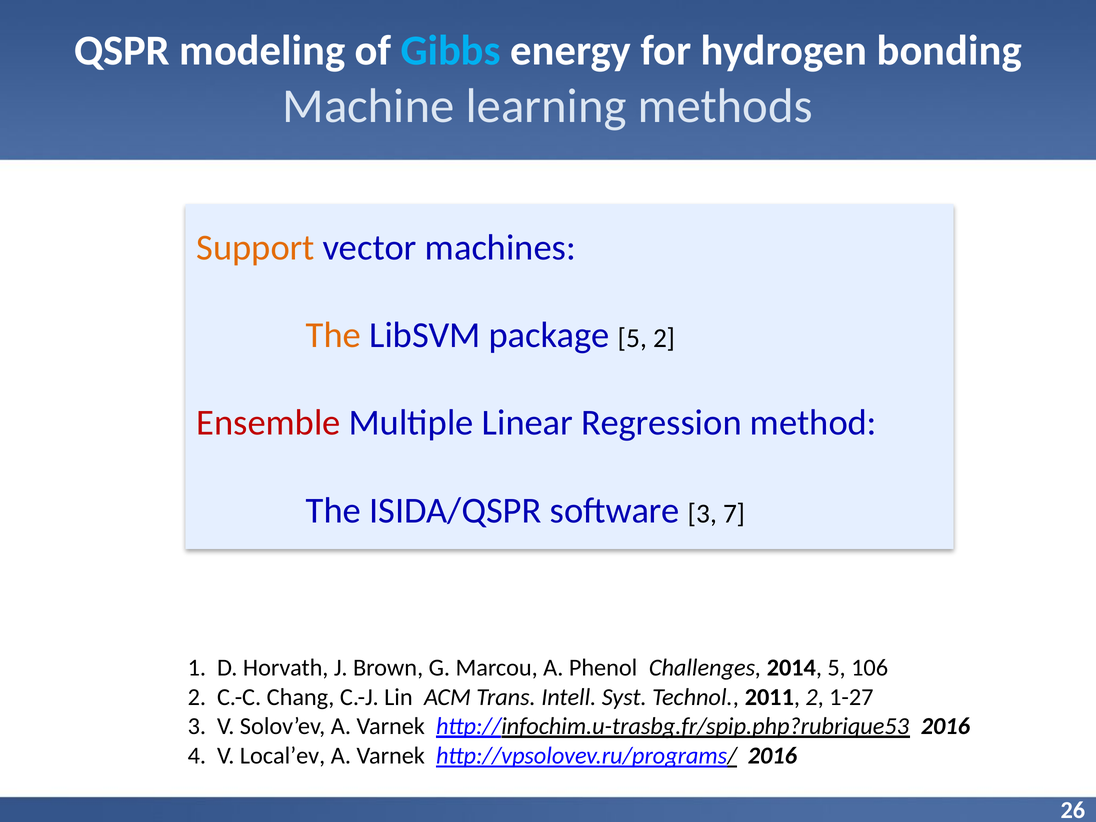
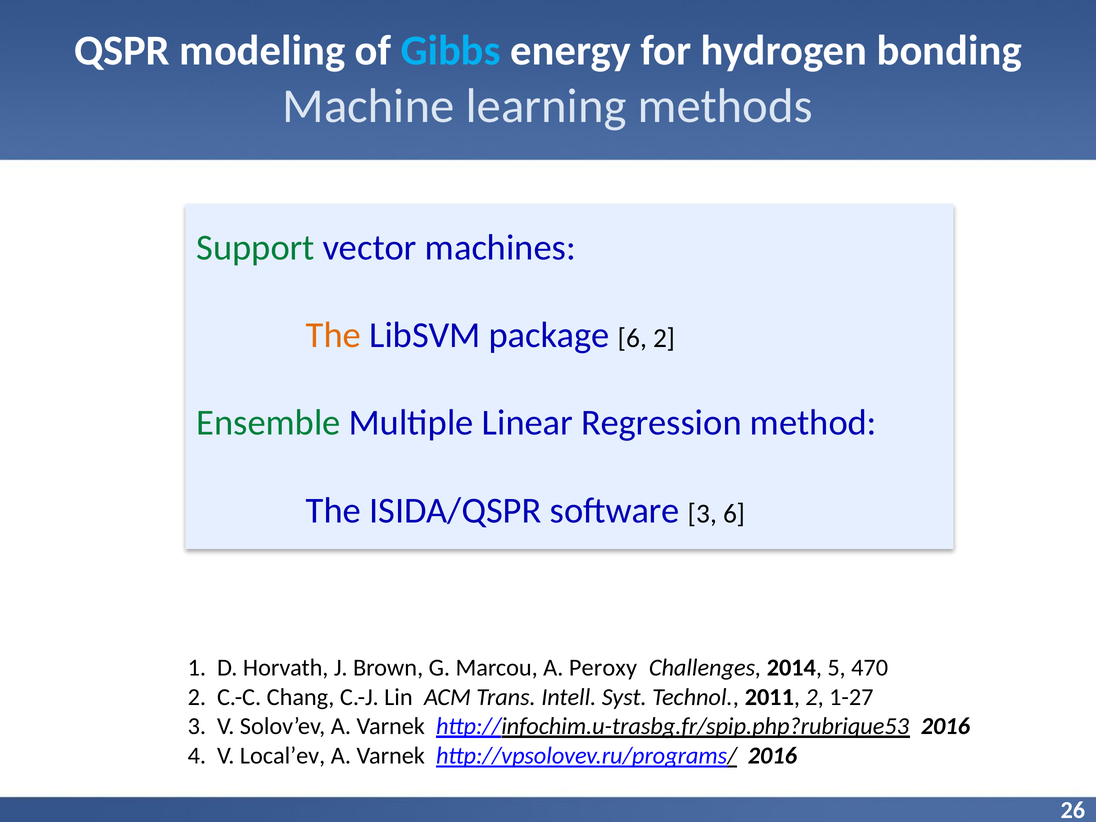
Support colour: orange -> green (255, 247)
package 5: 5 -> 6 (632, 338)
Ensemble colour: red -> green (268, 423)
3 7: 7 -> 6 (734, 514)
Phenol: Phenol -> Peroxy (603, 668)
106: 106 -> 470 (870, 668)
